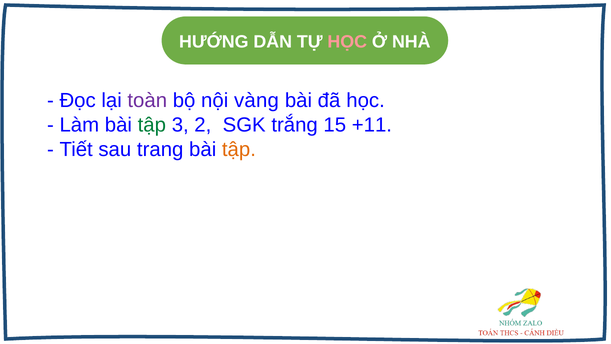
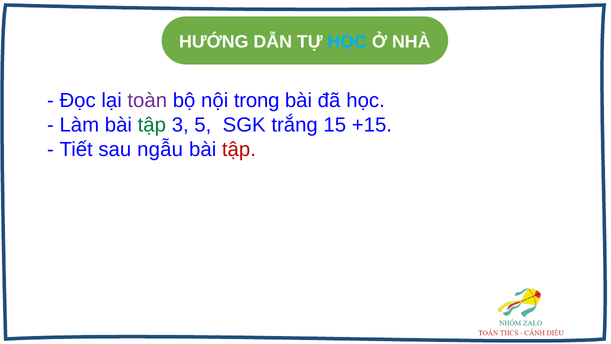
HỌC colour: pink -> light blue (347, 42)
vàng: vàng -> trong (257, 101)
2: 2 -> 5 (203, 125)
+11: +11 -> +15 (372, 125)
trang: trang -> ngẫu (160, 150)
tập colour: orange -> red (239, 150)
